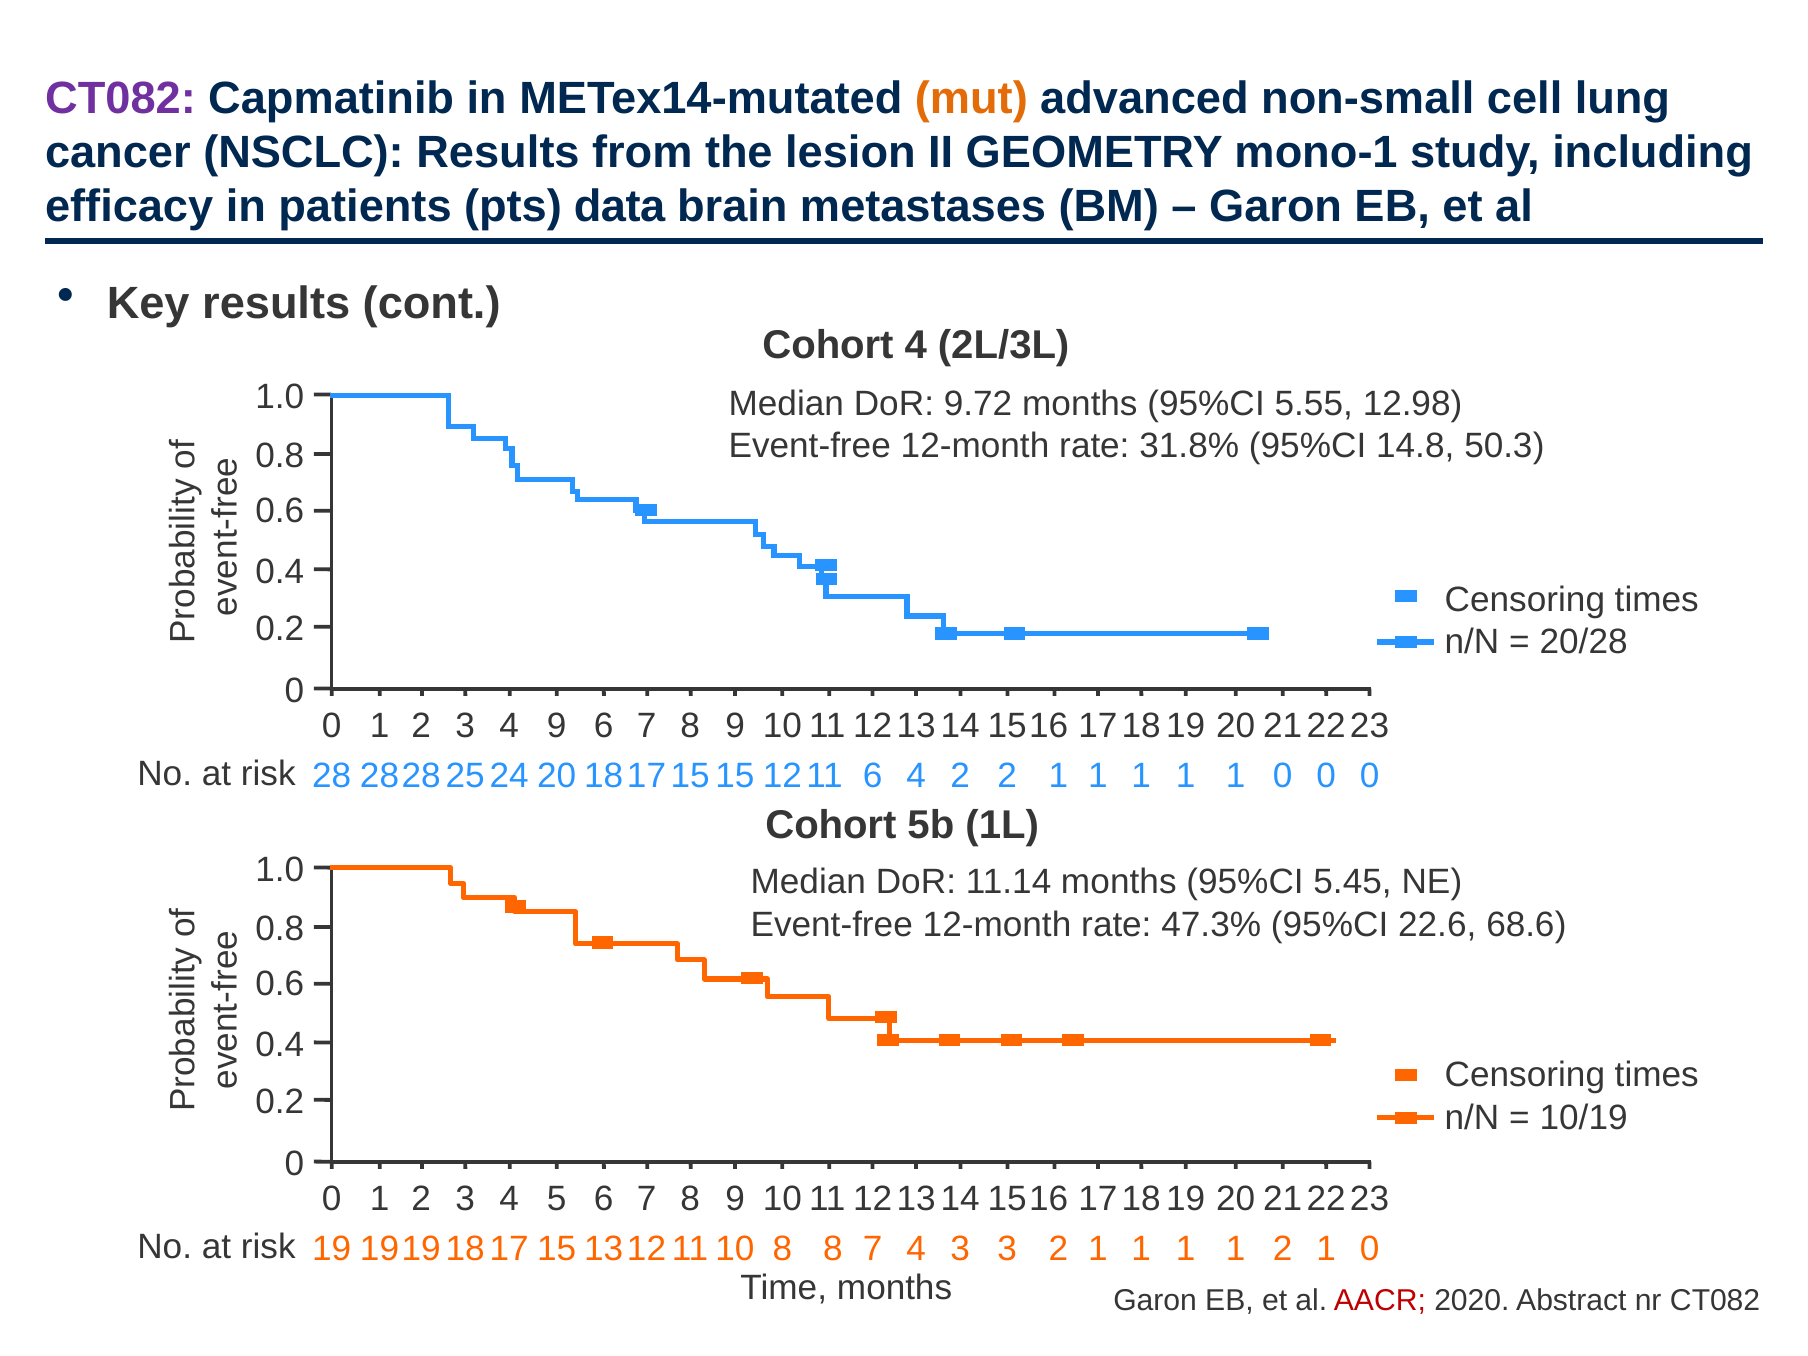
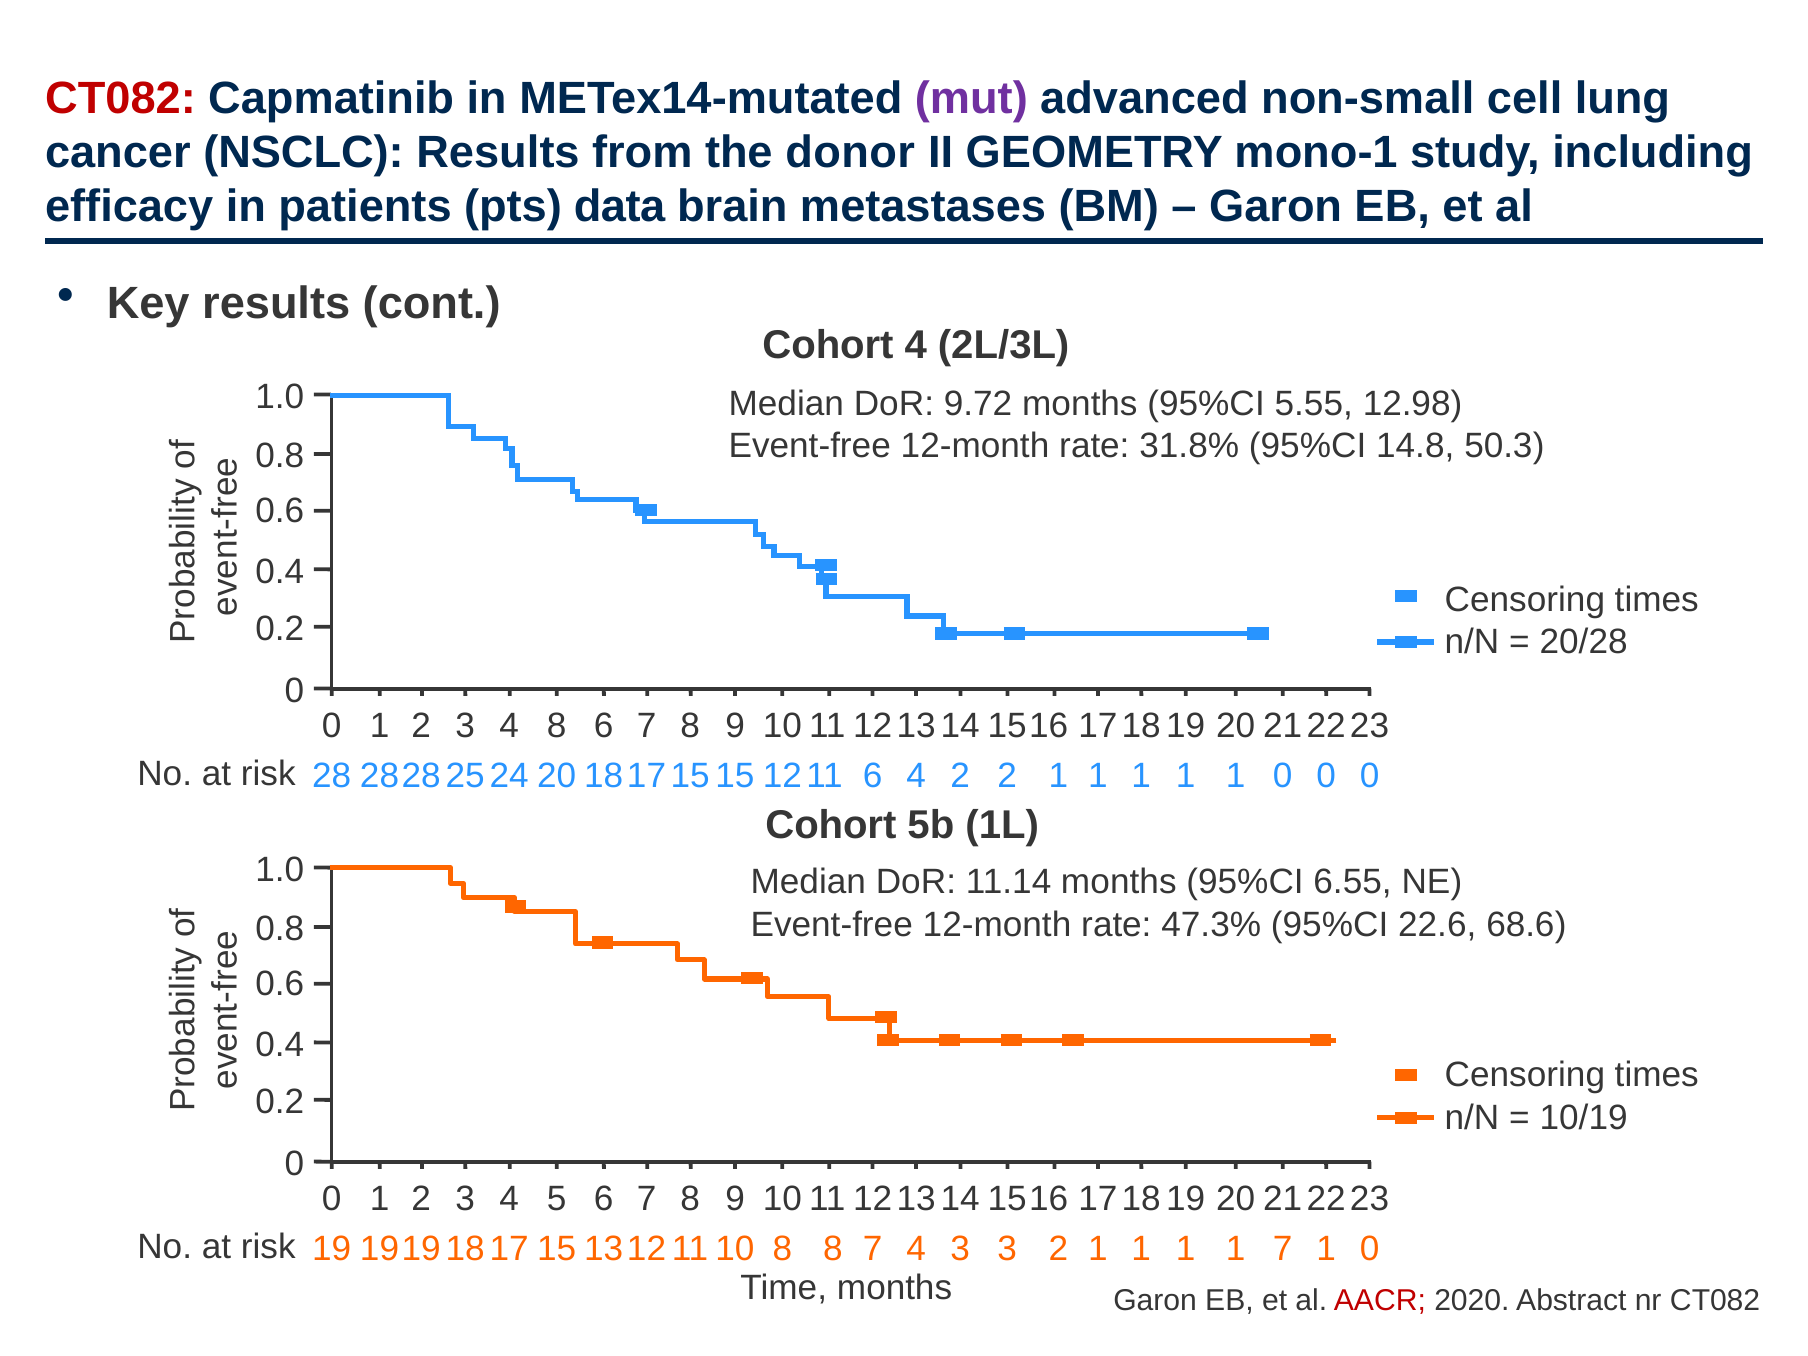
CT082 colour: purple -> red (121, 99)
mut colour: orange -> purple (971, 99)
lesion: lesion -> donor (850, 153)
4 9: 9 -> 8 (557, 725)
5.45: 5.45 -> 6.55 (1353, 882)
1 1 2: 2 -> 7 (1283, 1249)
